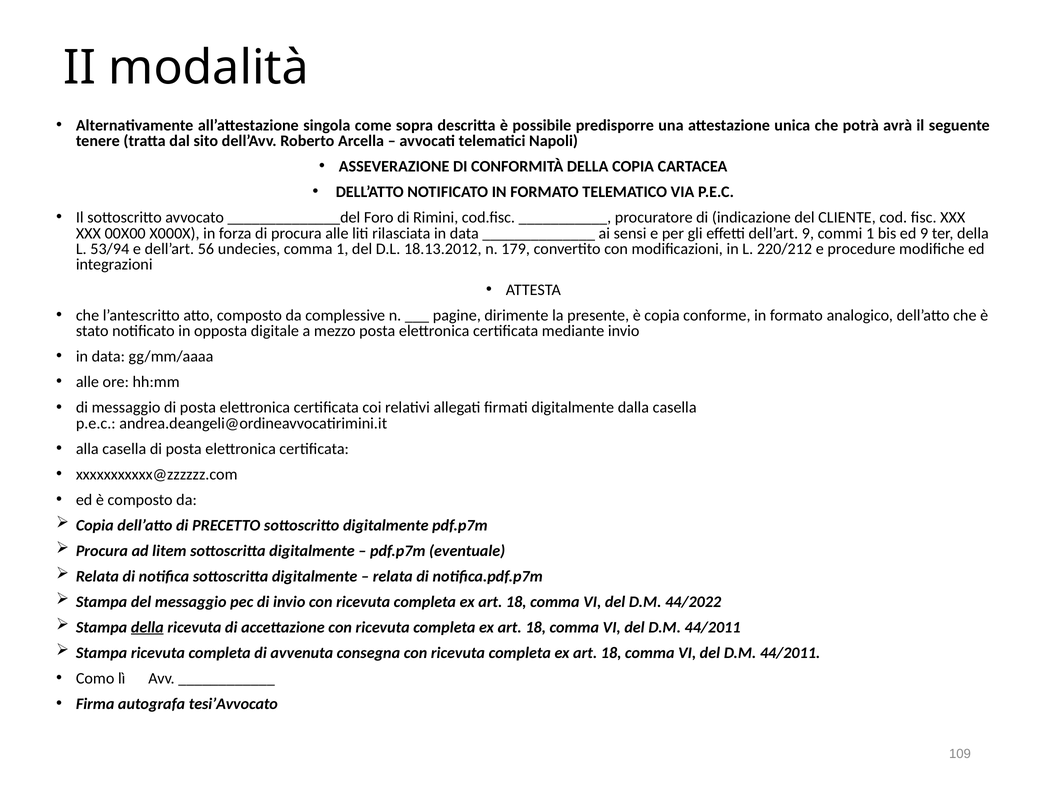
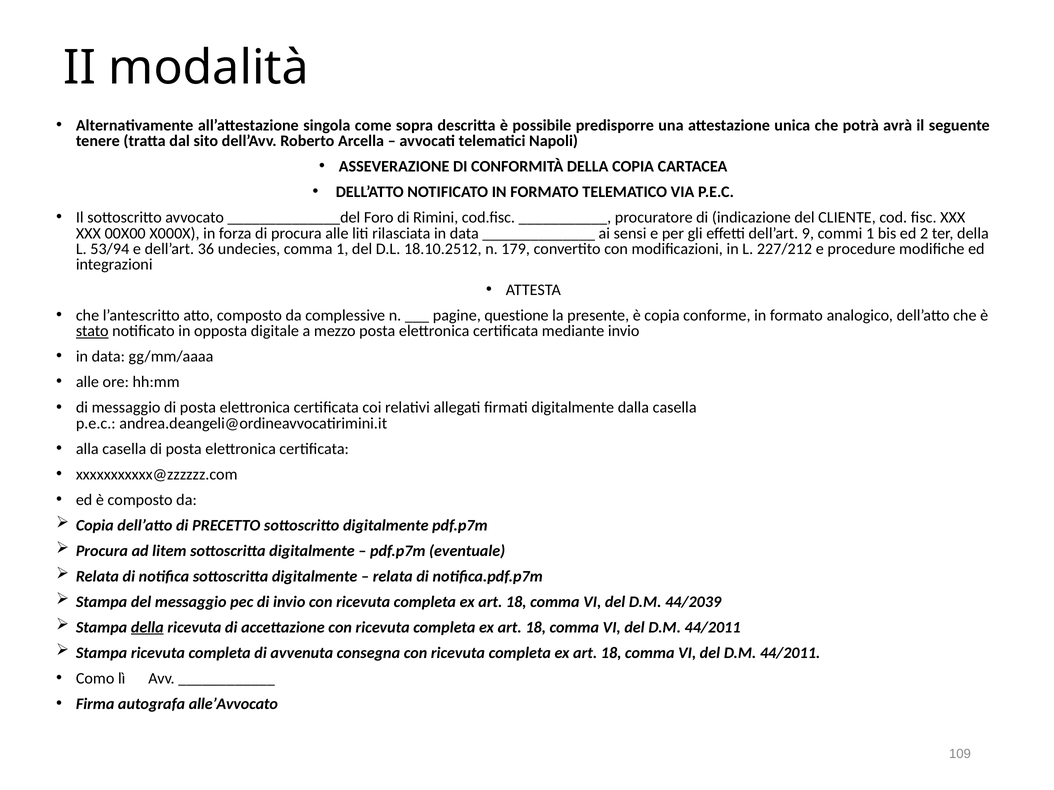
ed 9: 9 -> 2 (924, 233)
56: 56 -> 36 (206, 249)
18.13.2012: 18.13.2012 -> 18.10.2512 (443, 249)
220/212: 220/212 -> 227/212 (784, 249)
dirimente: dirimente -> questione (517, 316)
stato underline: none -> present (92, 331)
44/2022: 44/2022 -> 44/2039 (693, 602)
tesi’Avvocato: tesi’Avvocato -> alle’Avvocato (233, 704)
